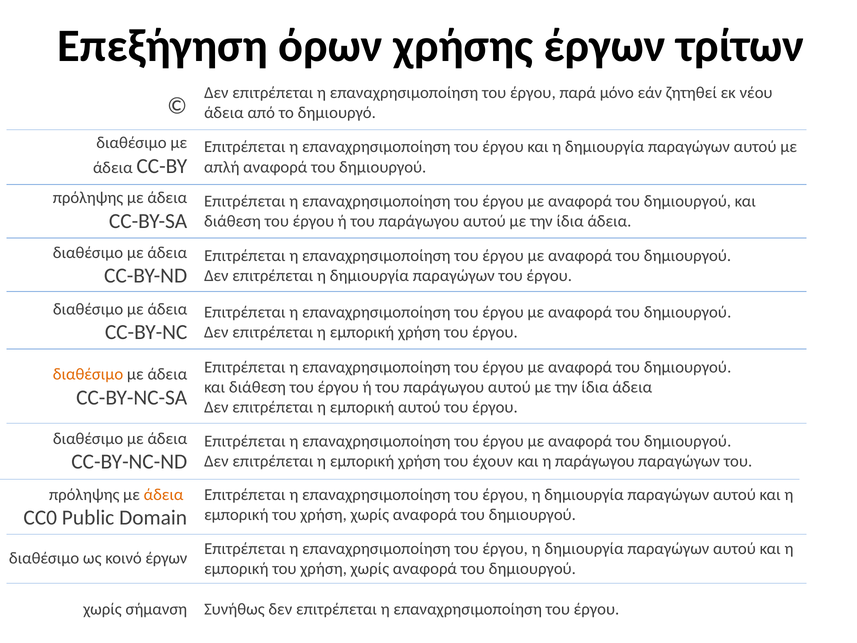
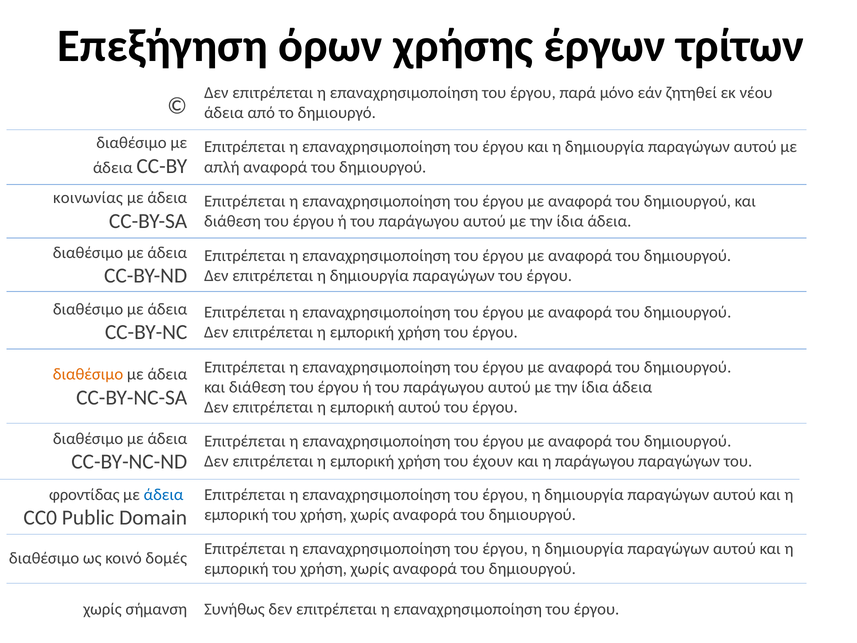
πρόληψης: πρόληψης -> κοινωνίας (88, 198)
πρόληψης: πρόληψης -> φροντίδας (84, 494)
άδεια colour: orange -> blue (164, 494)
κοινό έργων: έργων -> δομές (166, 558)
